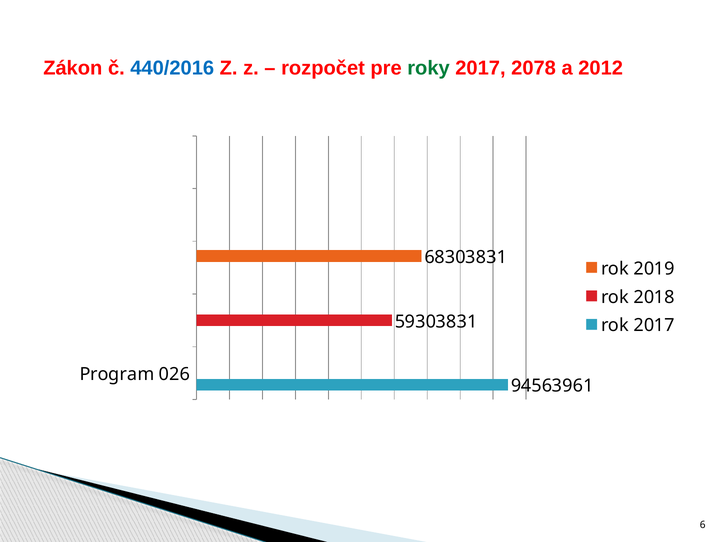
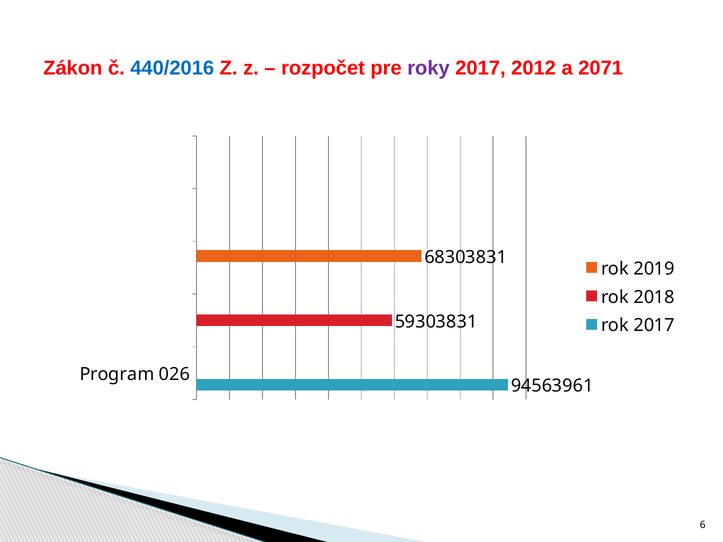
roky colour: green -> purple (429, 68)
2078: 2078 -> 2012 (534, 68)
2012: 2012 -> 2071 (601, 68)
